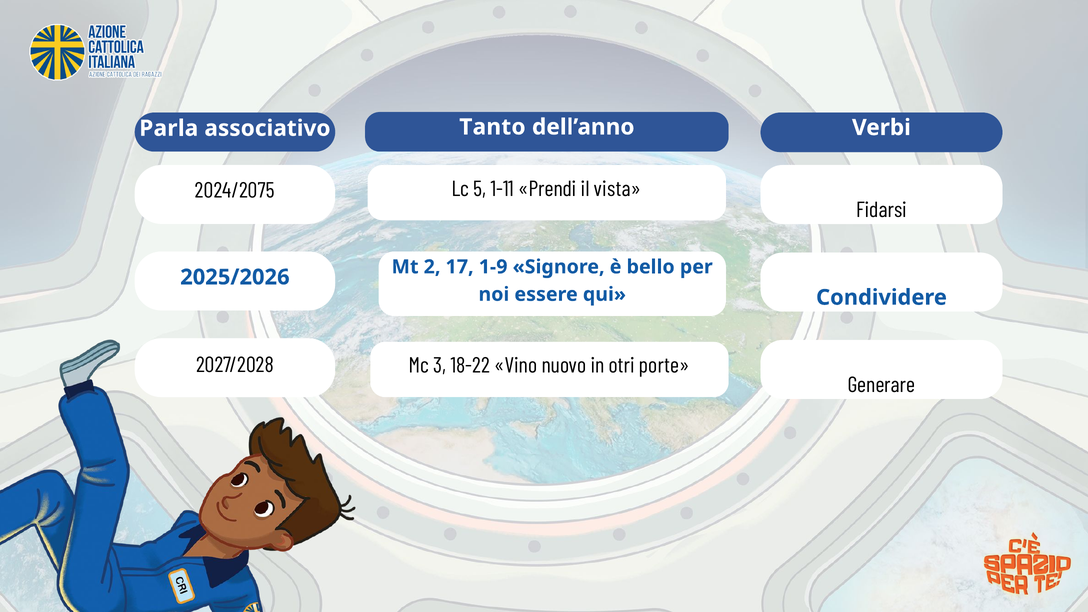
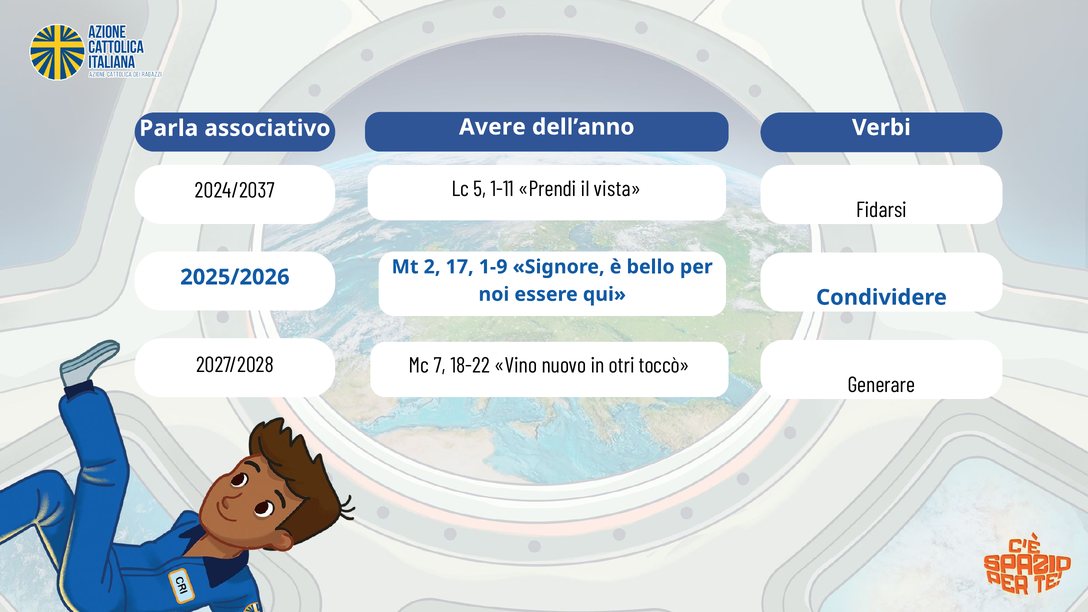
Tanto: Tanto -> Avere (492, 127)
2024/2075: 2024/2075 -> 2024/2037 (235, 191)
3: 3 -> 7 (440, 366)
porte: porte -> toccò (664, 366)
